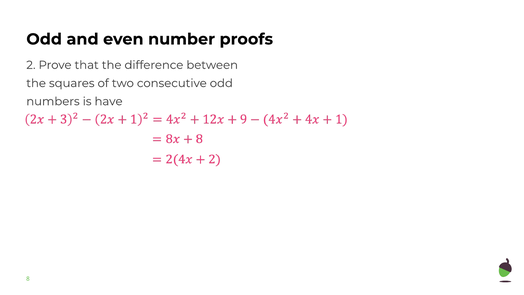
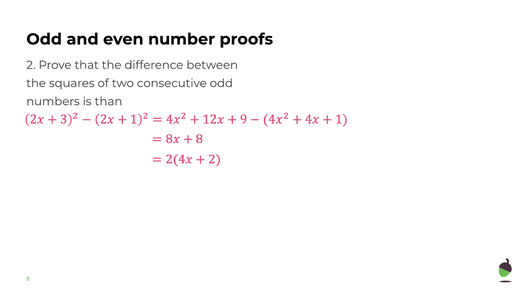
have: have -> than (108, 101)
